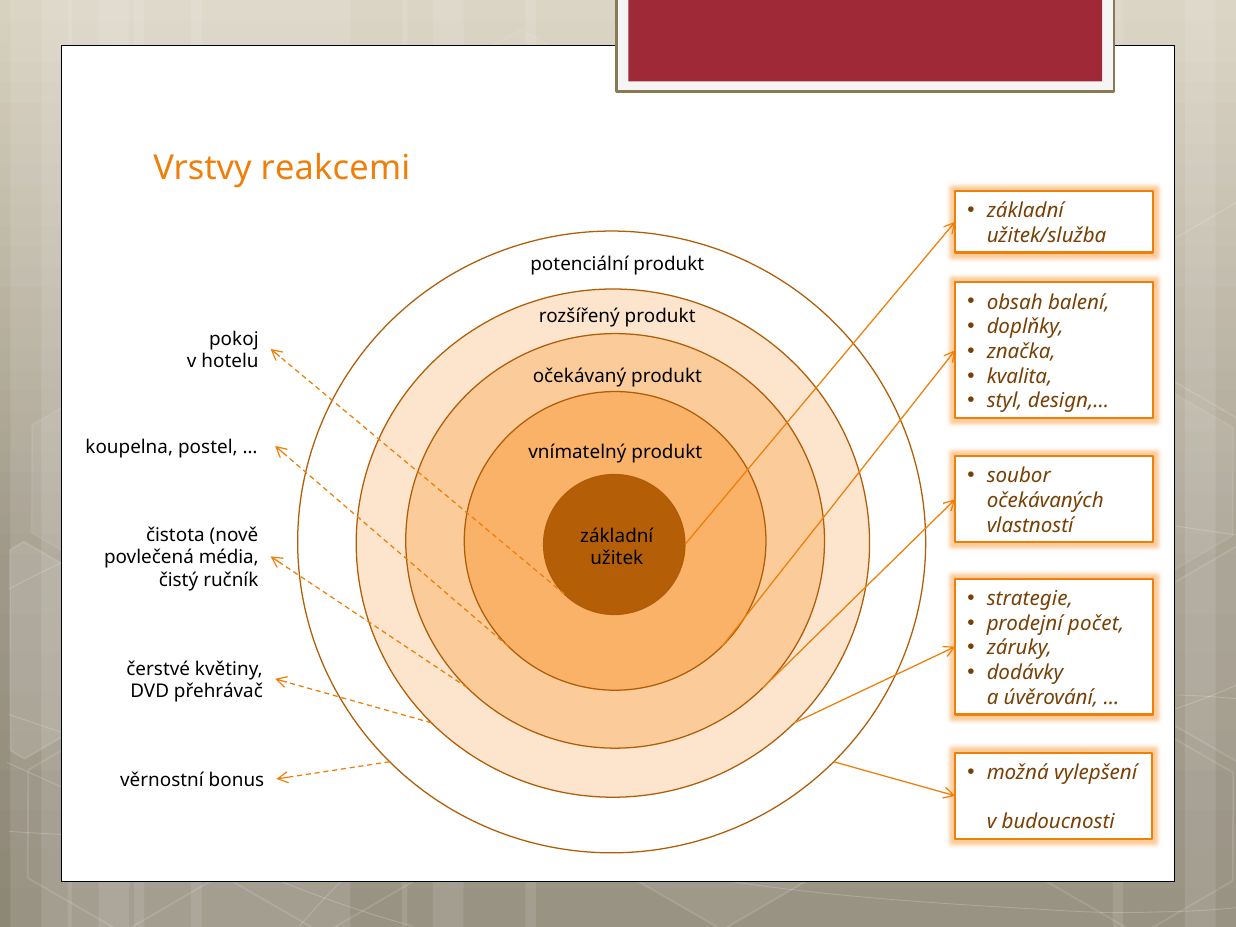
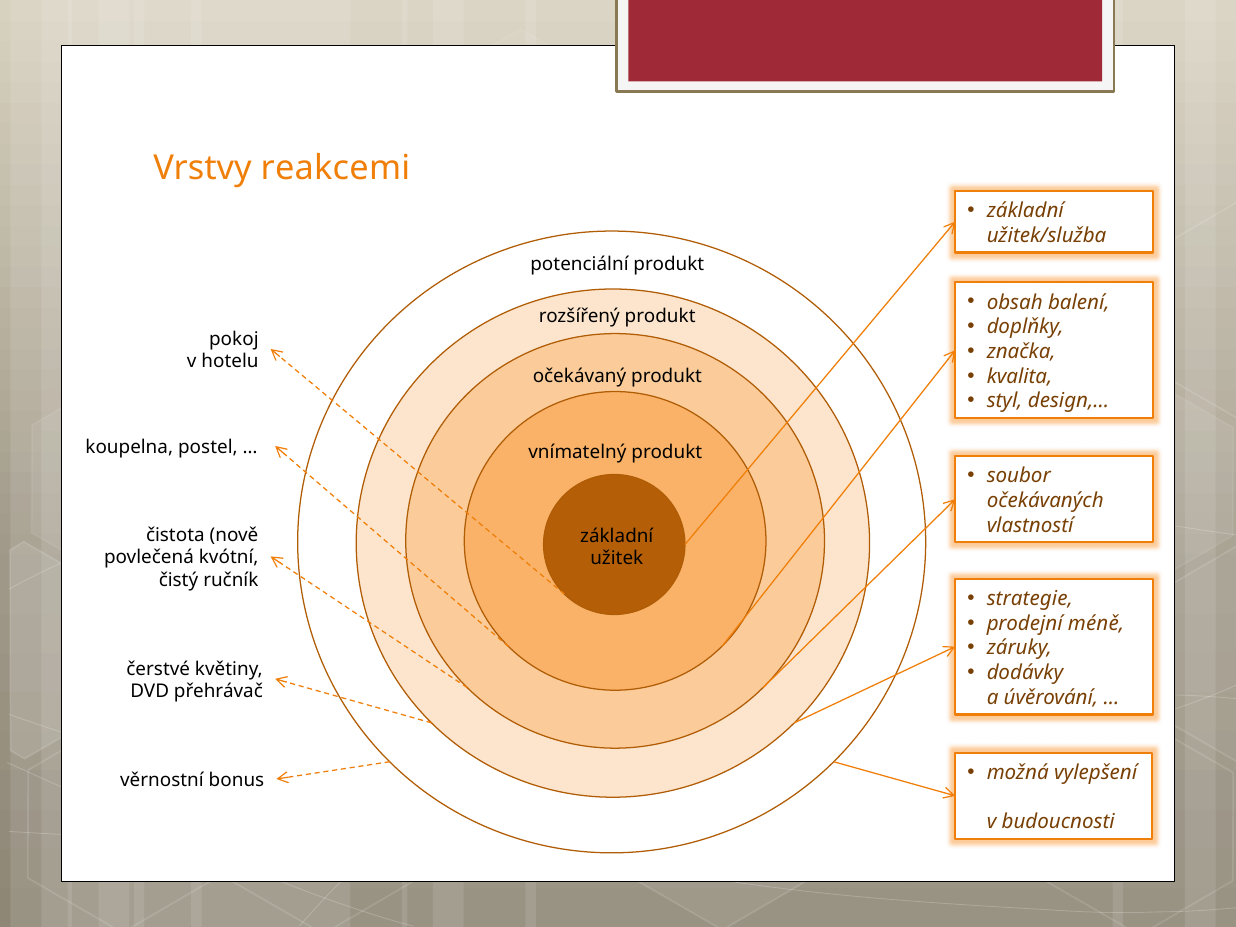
média: média -> kvótní (229, 558)
počet: počet -> méně (1096, 623)
